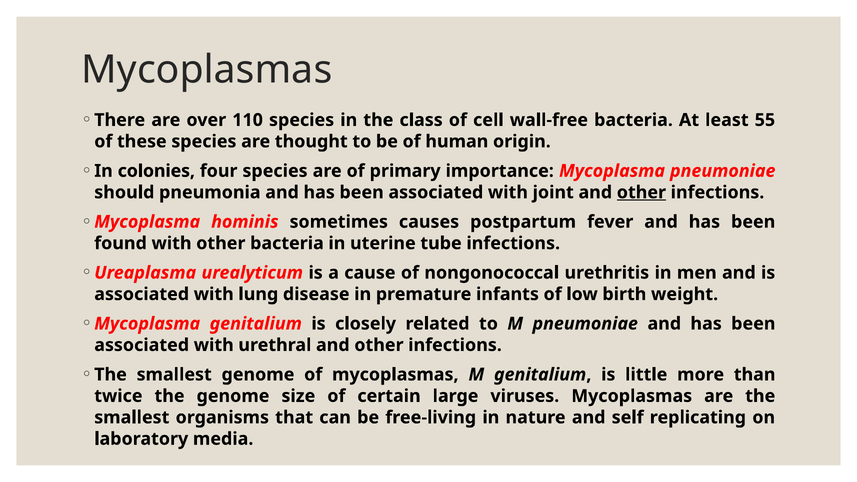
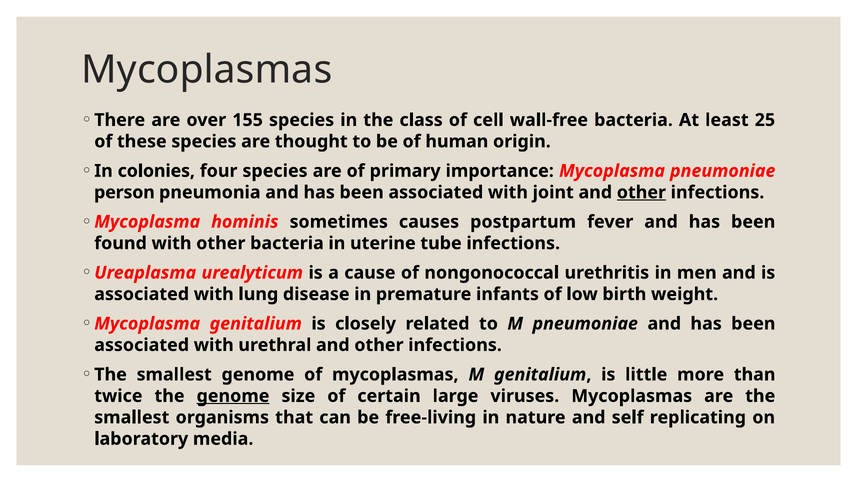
110: 110 -> 155 (248, 120)
55: 55 -> 25 (765, 120)
should: should -> person (124, 192)
genome underline: none -> present (233, 396)
